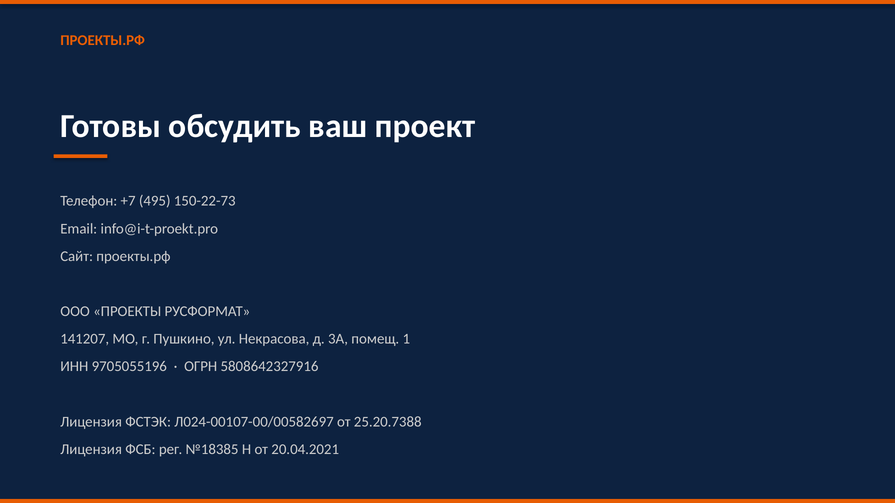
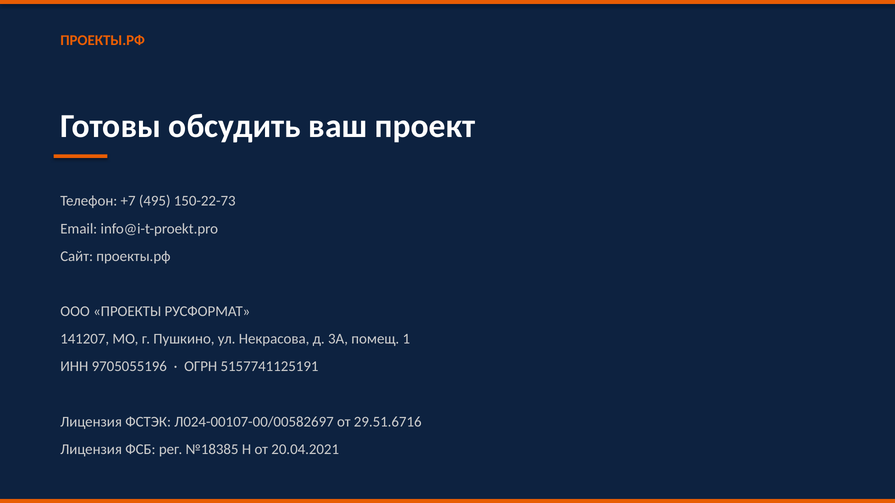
5808642327916: 5808642327916 -> 5157741125191 (270, 367)
25.20.7388: 25.20.7388 -> 29.51.6716 (388, 422)
